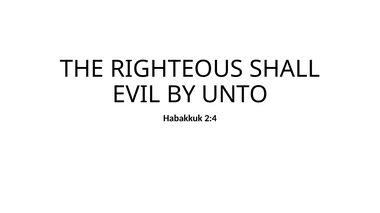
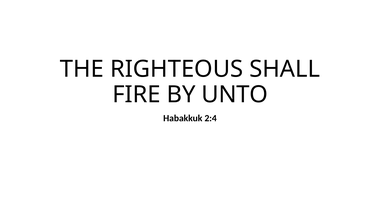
EVIL: EVIL -> FIRE (136, 95)
